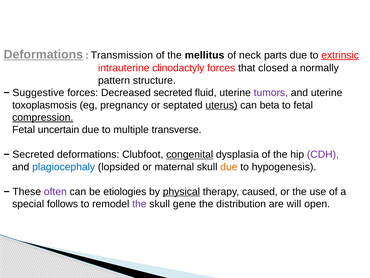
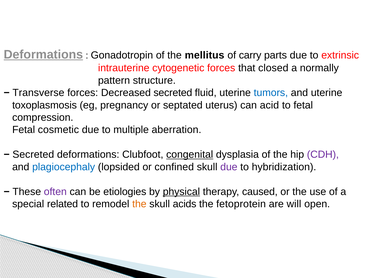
Transmission: Transmission -> Gonadotropin (122, 55)
neck: neck -> carry (250, 55)
extrinsic underline: present -> none (340, 55)
clinodactyly: clinodactyly -> cytogenetic (178, 68)
Suggestive: Suggestive -> Transverse (38, 93)
tumors colour: purple -> blue (271, 93)
uterus underline: present -> none (221, 105)
beta: beta -> acid (269, 105)
compression underline: present -> none (43, 117)
uncertain: uncertain -> cosmetic (58, 130)
transverse: transverse -> aberration (176, 130)
maternal: maternal -> confined (174, 167)
due colour: orange -> purple (229, 167)
hypogenesis: hypogenesis -> hybridization (284, 167)
follows: follows -> related (63, 204)
the colour: purple -> orange (139, 204)
gene: gene -> acids (185, 204)
distribution: distribution -> fetoprotein (241, 204)
